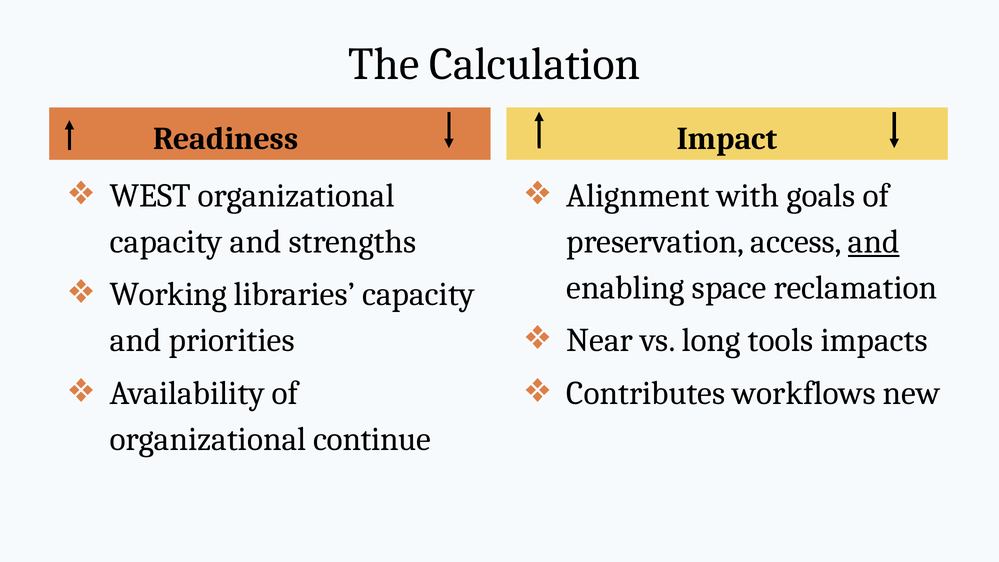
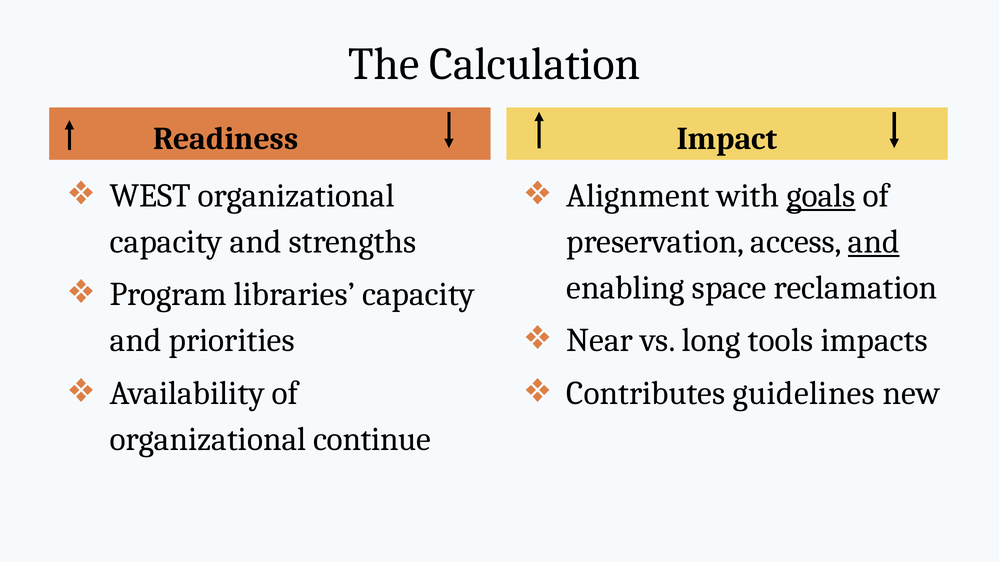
goals underline: none -> present (821, 196)
Working: Working -> Program (168, 294)
workflows: workflows -> guidelines (804, 393)
